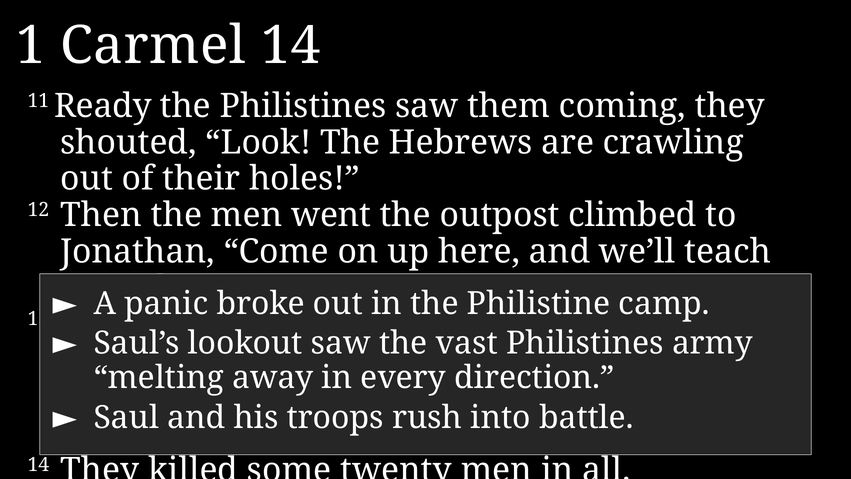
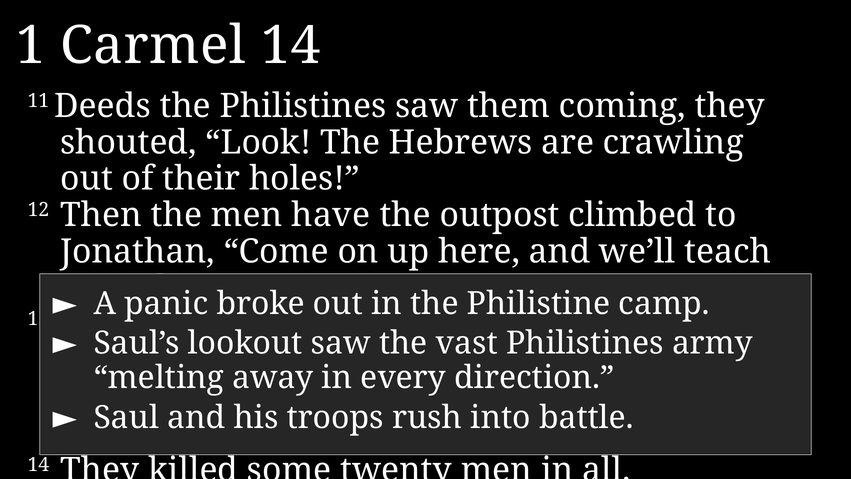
Ready: Ready -> Deeds (103, 106)
went: went -> have (331, 215)
